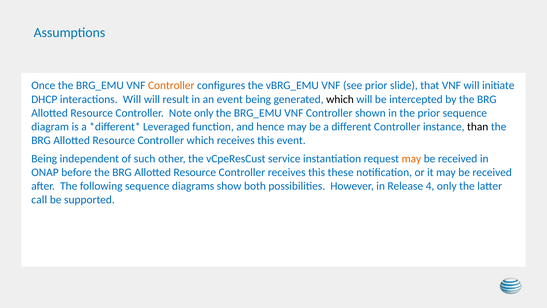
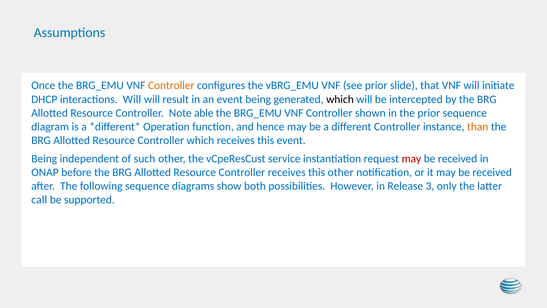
Note only: only -> able (204, 113)
Leveraged: Leveraged -> Operation (166, 126)
than colour: black -> orange (478, 126)
may colour: orange -> red (411, 158)
this these: these -> other (341, 172)
4: 4 -> 3 (430, 186)
